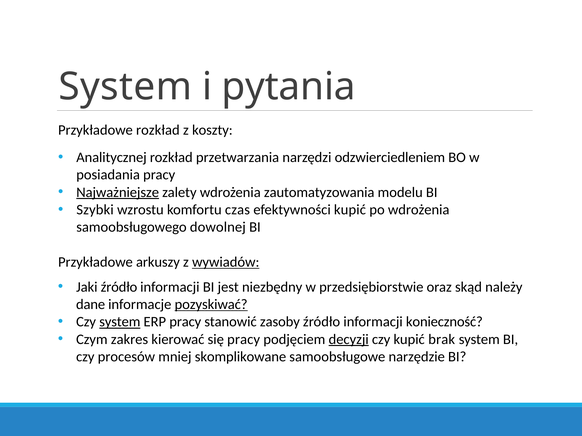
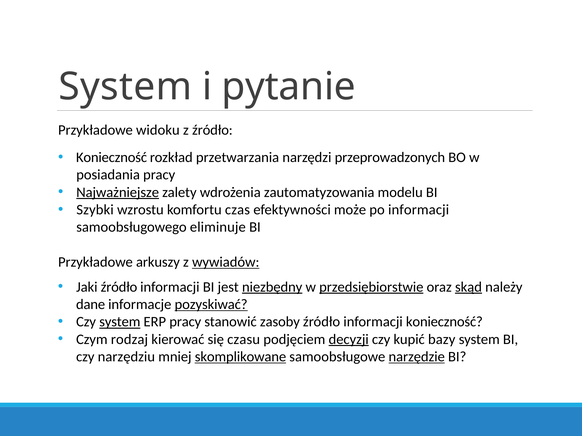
pytania: pytania -> pytanie (289, 87)
Przykładowe rozkład: rozkład -> widoku (158, 130)
z koszty: koszty -> źródło (212, 130)
Analitycznej: Analitycznej -> Konieczność (112, 158)
odzwierciedleniem: odzwierciedleniem -> przeprowadzonych (390, 158)
efektywności kupić: kupić -> może (350, 210)
po wdrożenia: wdrożenia -> informacji (419, 210)
dowolnej: dowolnej -> eliminuje (218, 227)
niezbędny underline: none -> present (272, 287)
przedsiębiorstwie underline: none -> present (371, 287)
skąd underline: none -> present (468, 287)
zakres: zakres -> rodzaj (129, 340)
się pracy: pracy -> czasu (244, 340)
brak: brak -> bazy (442, 340)
procesów: procesów -> narzędziu (126, 357)
skomplikowane underline: none -> present (240, 357)
narzędzie underline: none -> present (417, 357)
